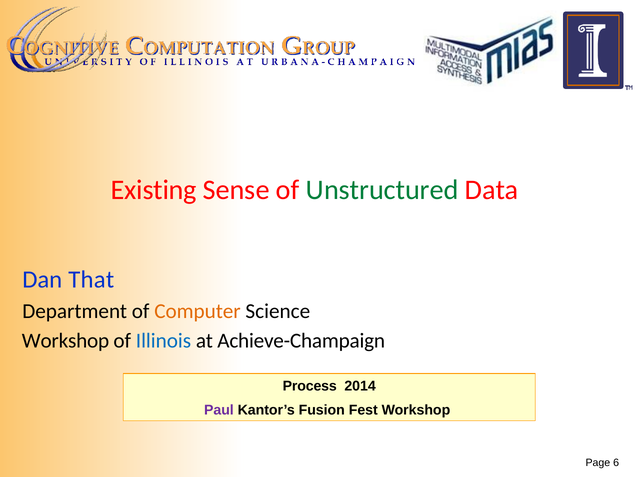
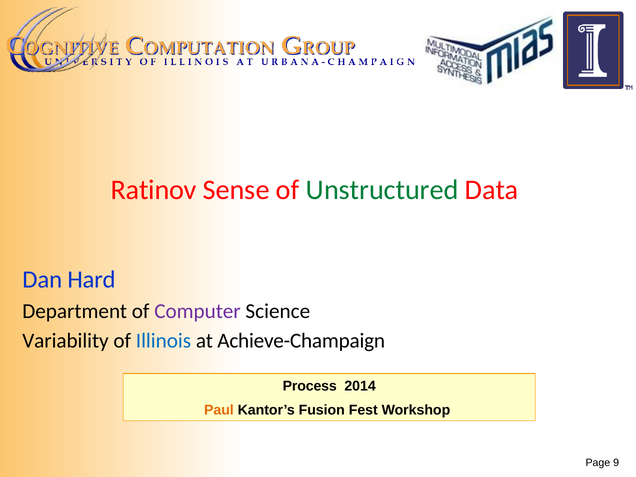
Existing: Existing -> Ratinov (154, 190)
That: That -> Hard (91, 279)
Computer colour: orange -> purple (197, 311)
Workshop: Workshop -> Variability (65, 341)
Paul colour: purple -> orange (219, 410)
6: 6 -> 9 (616, 463)
